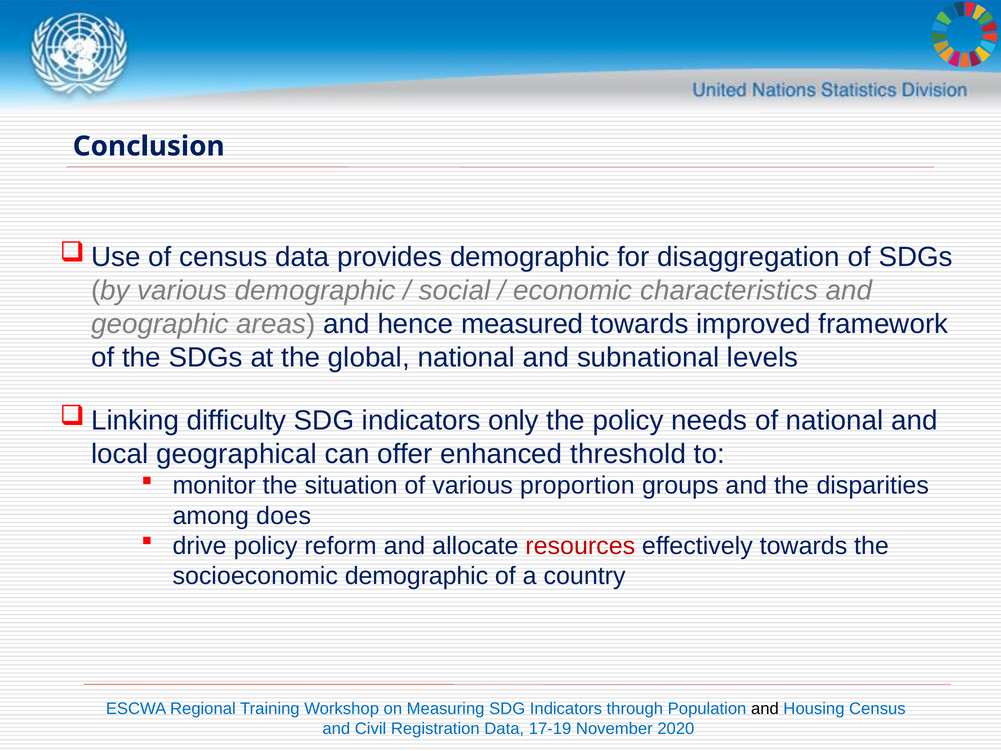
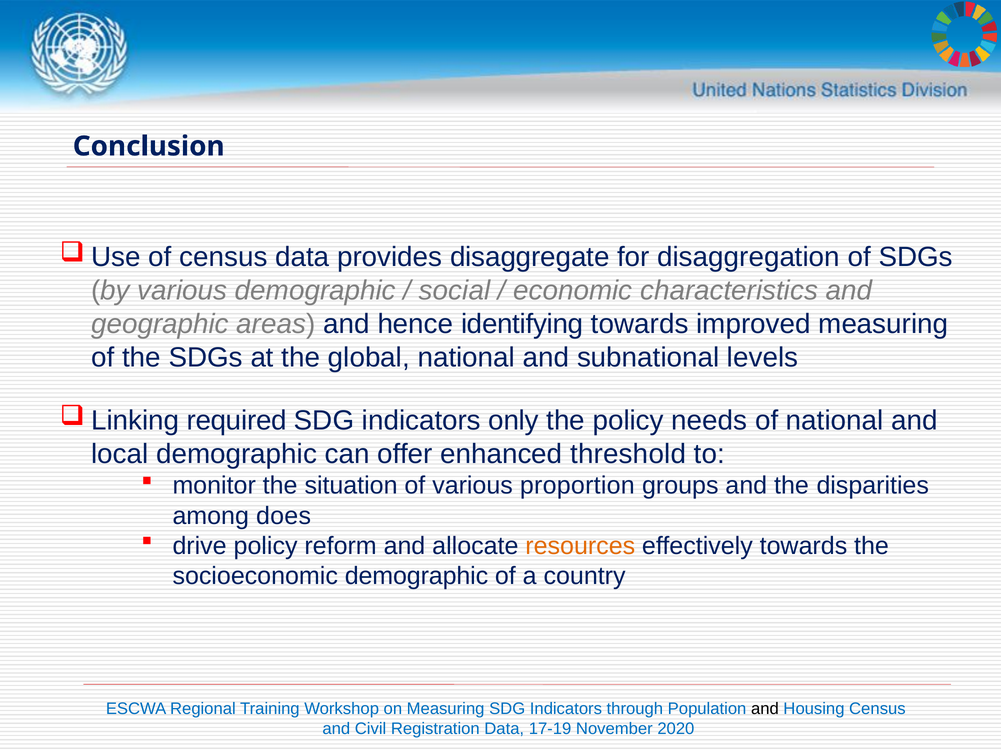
provides demographic: demographic -> disaggregate (530, 257)
measured: measured -> identifying (522, 324)
improved framework: framework -> measuring (883, 324)
difficulty: difficulty -> required (237, 421)
local geographical: geographical -> demographic (236, 454)
resources colour: red -> orange (580, 546)
